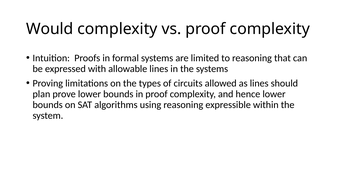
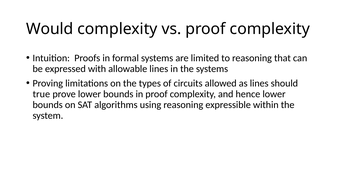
plan: plan -> true (41, 94)
